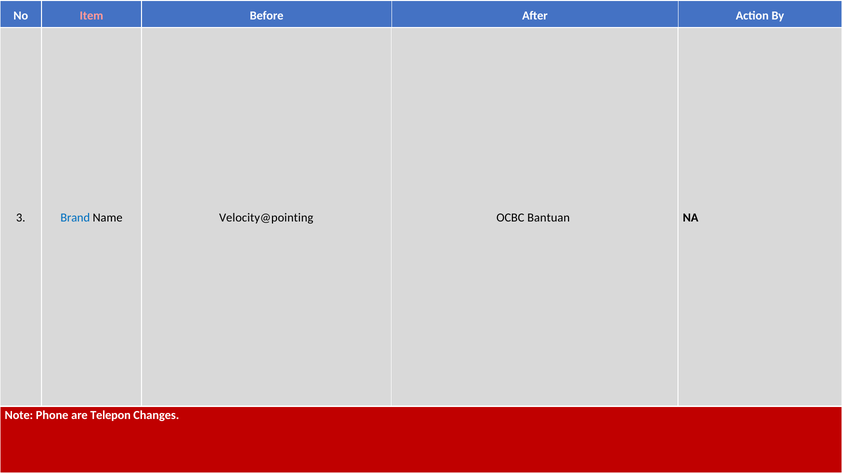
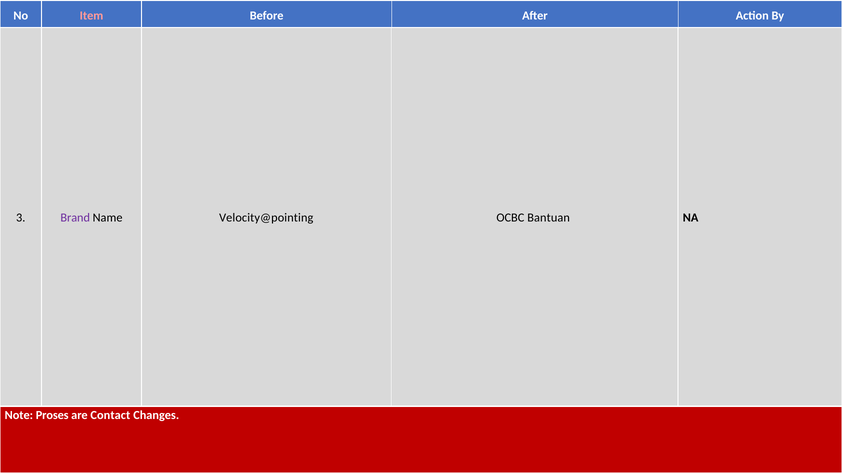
Brand colour: blue -> purple (75, 218)
Phone: Phone -> Proses (52, 415)
Telepon: Telepon -> Contact (110, 415)
